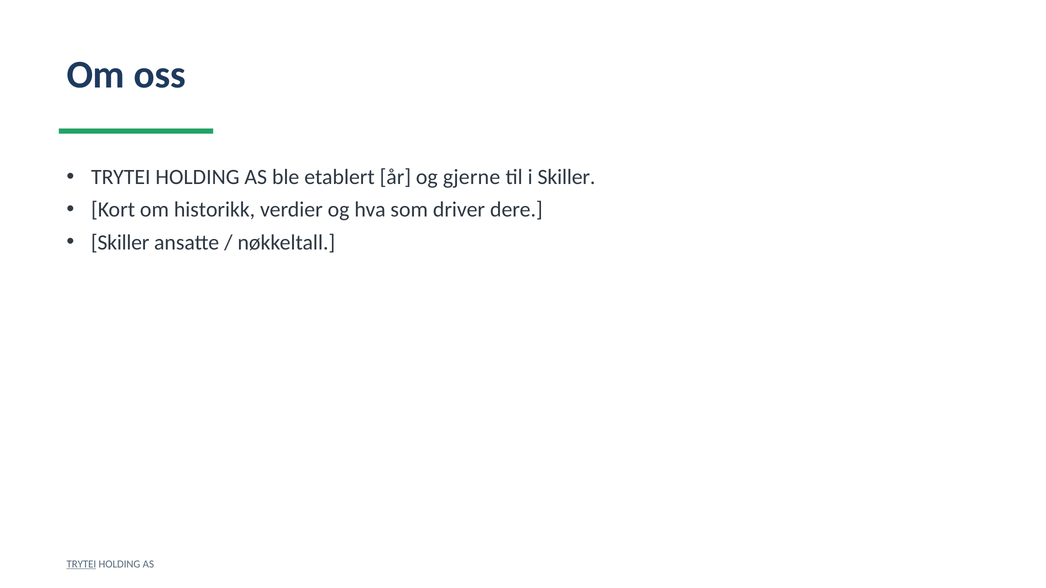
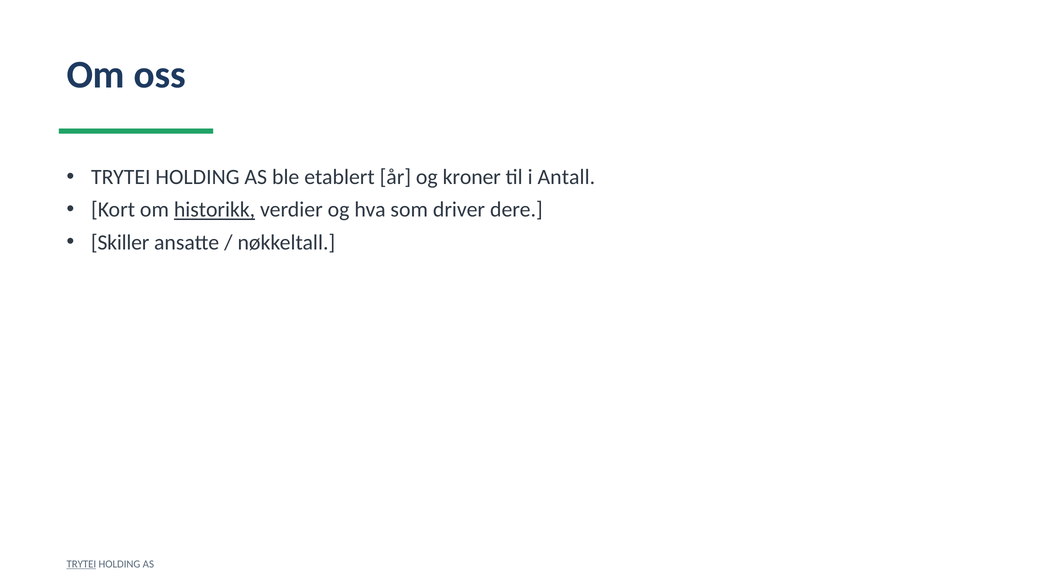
gjerne: gjerne -> kroner (472, 177)
i Skiller: Skiller -> Antall (566, 177)
historikk underline: none -> present (215, 210)
